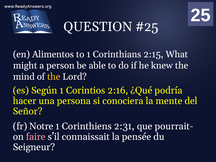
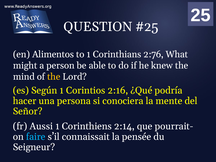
2:15: 2:15 -> 2:76 (154, 54)
Notre: Notre -> Aussi (41, 126)
2:31: 2:31 -> 2:14 (124, 126)
faire colour: pink -> light blue (36, 137)
